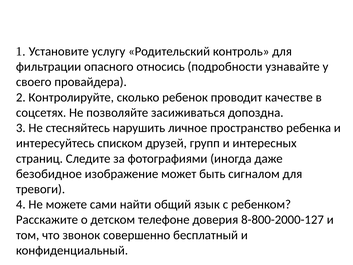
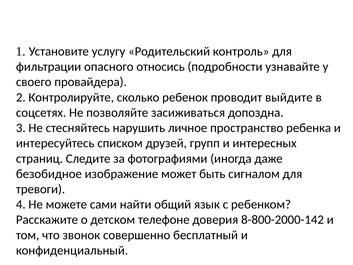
качестве: качестве -> выйдите (289, 97)
8-800-2000-127: 8-800-2000-127 -> 8-800-2000-142 (282, 220)
